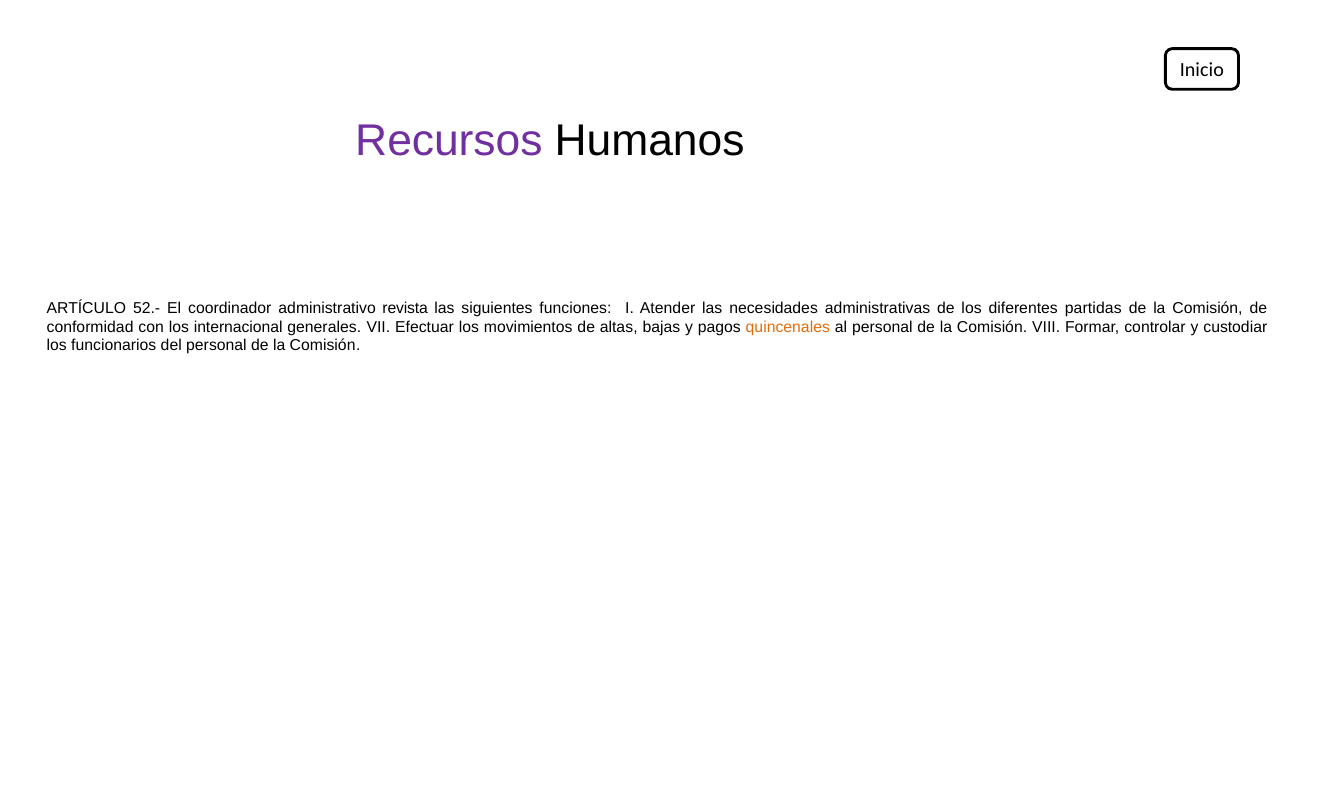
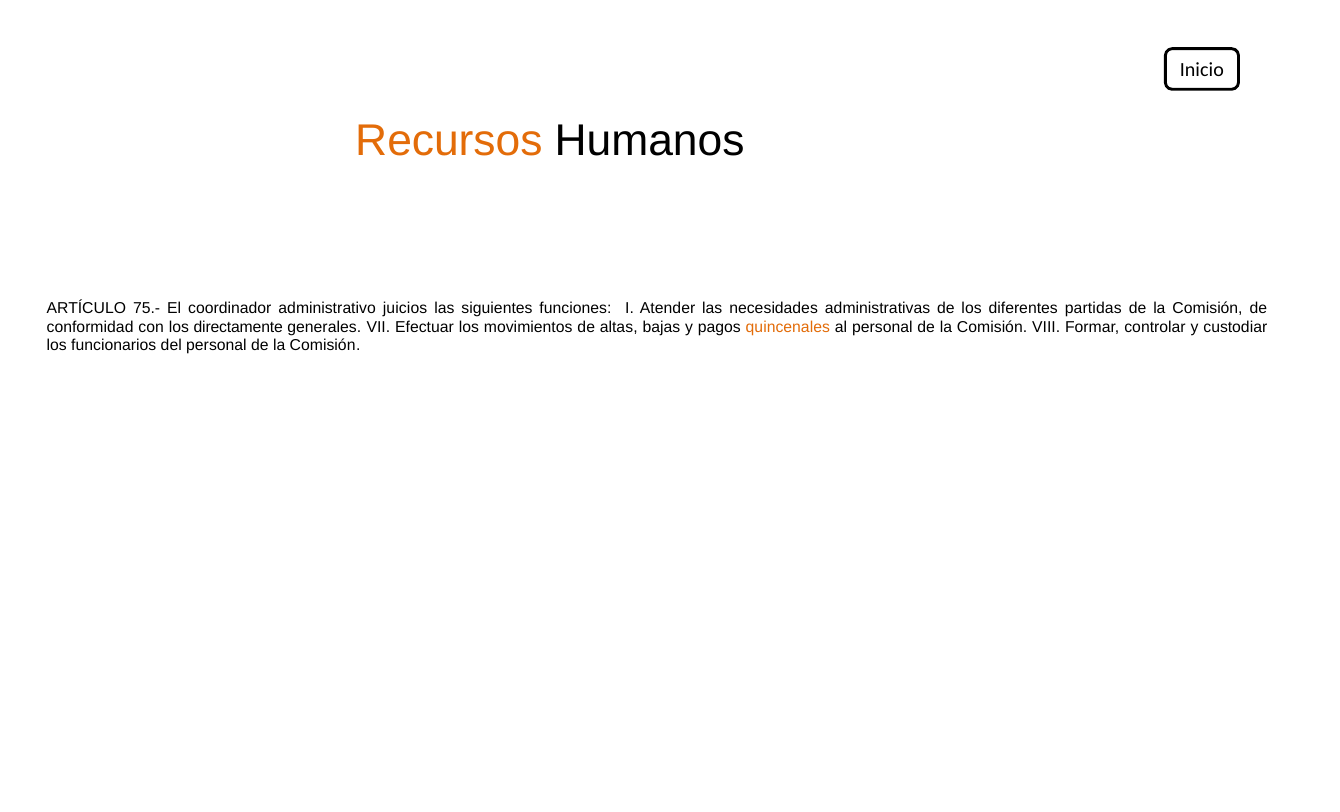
Recursos colour: purple -> orange (449, 140)
52.-: 52.- -> 75.- (147, 308)
revista: revista -> juicios (405, 308)
internacional: internacional -> directamente (238, 327)
